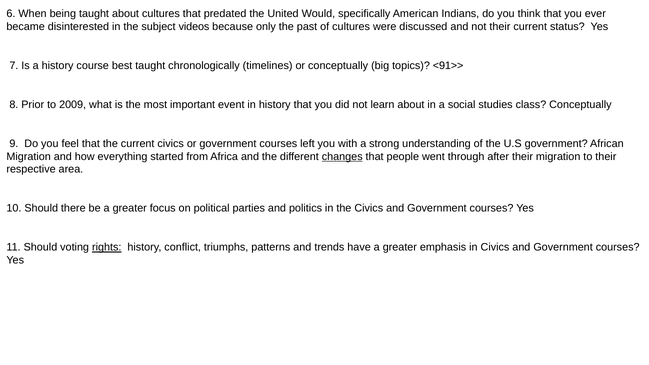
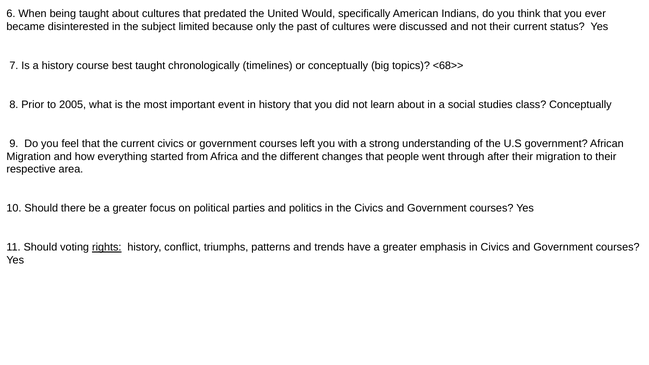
videos: videos -> limited (194, 27)
<91>>: <91>> -> <68>> (448, 66)
2009: 2009 -> 2005 (73, 105)
changes underline: present -> none (342, 156)
